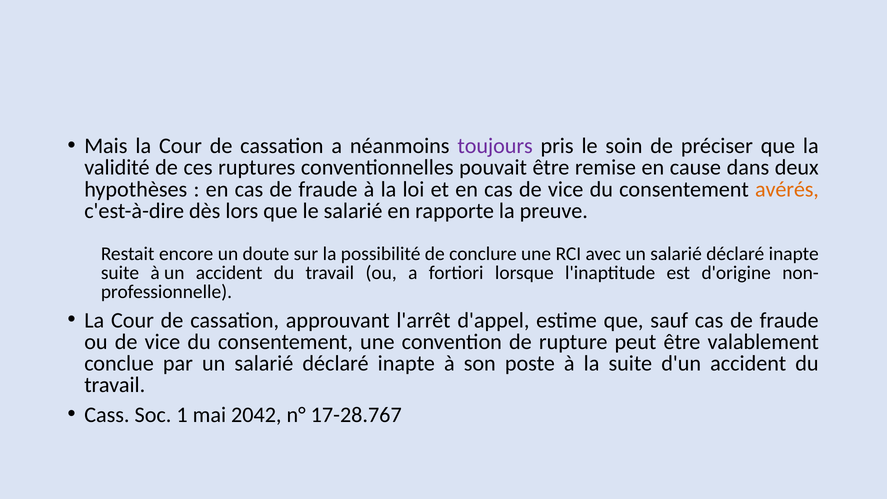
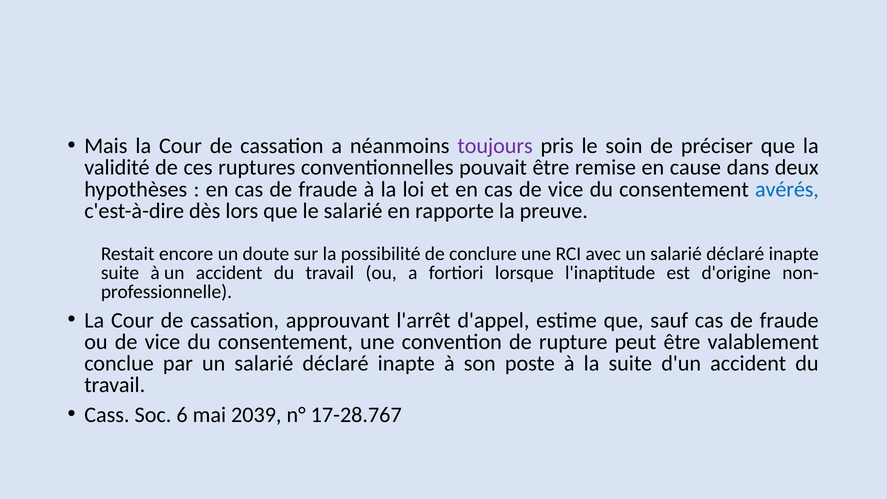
avérés colour: orange -> blue (787, 189)
1: 1 -> 6 (182, 415)
2042: 2042 -> 2039 (256, 415)
